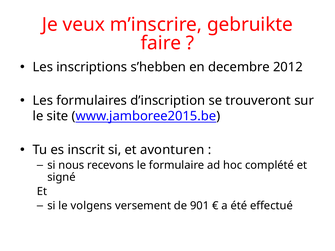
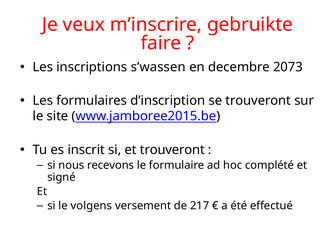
s’hebben: s’hebben -> s’wassen (158, 67)
2012: 2012 -> 2073 (288, 67)
et avonturen: avonturen -> trouveront (172, 150)
901: 901 -> 217 (200, 206)
